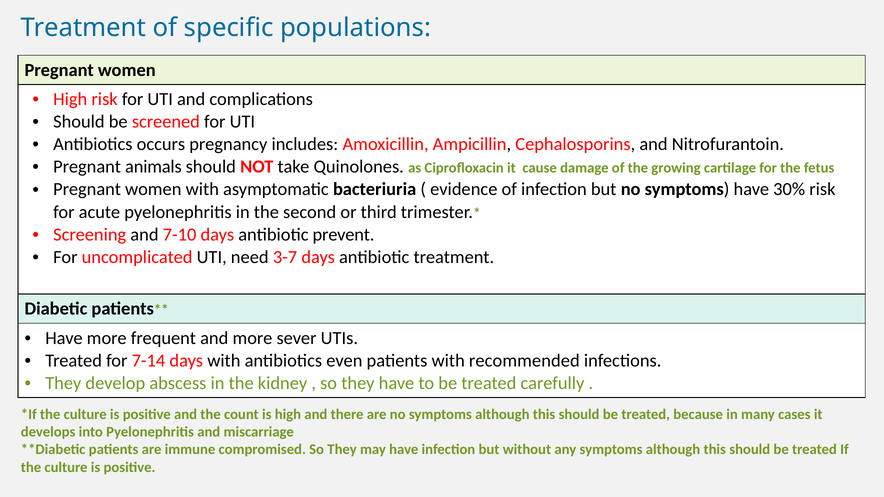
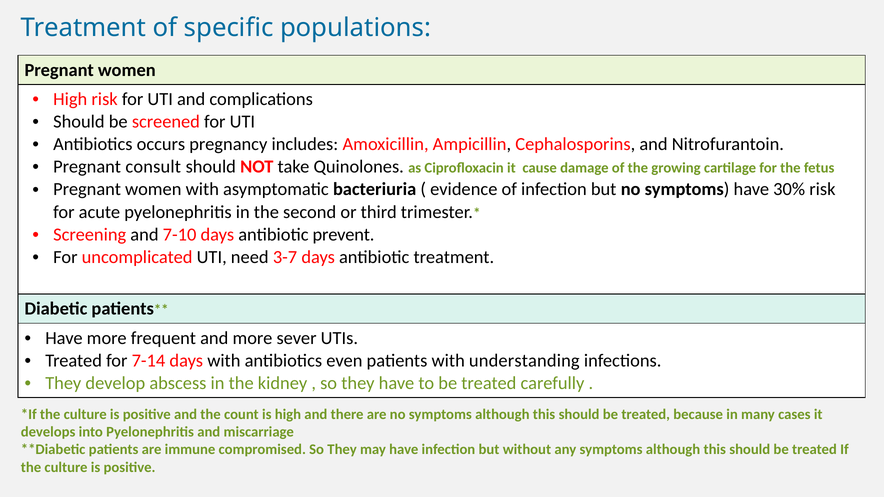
animals: animals -> consult (153, 167)
recommended: recommended -> understanding (524, 361)
